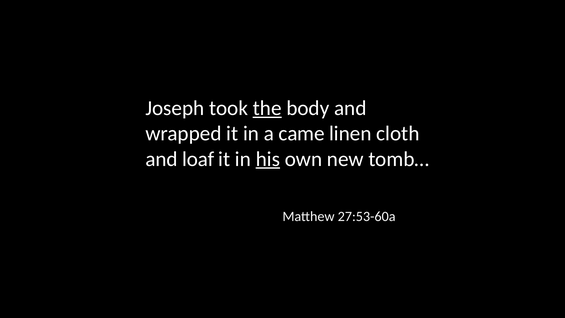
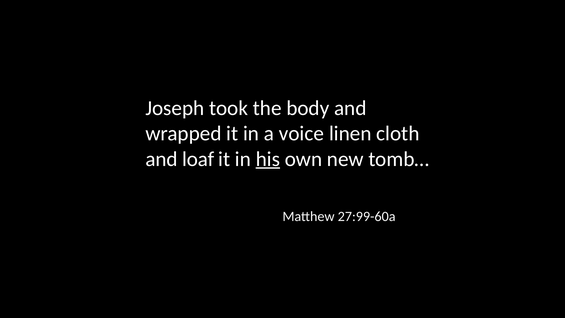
the underline: present -> none (267, 108)
came: came -> voice (301, 133)
27:53-60a: 27:53-60a -> 27:99-60a (367, 216)
